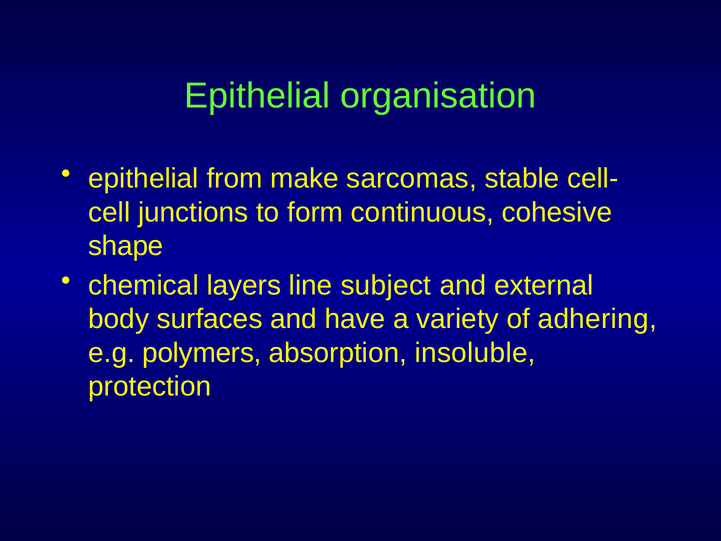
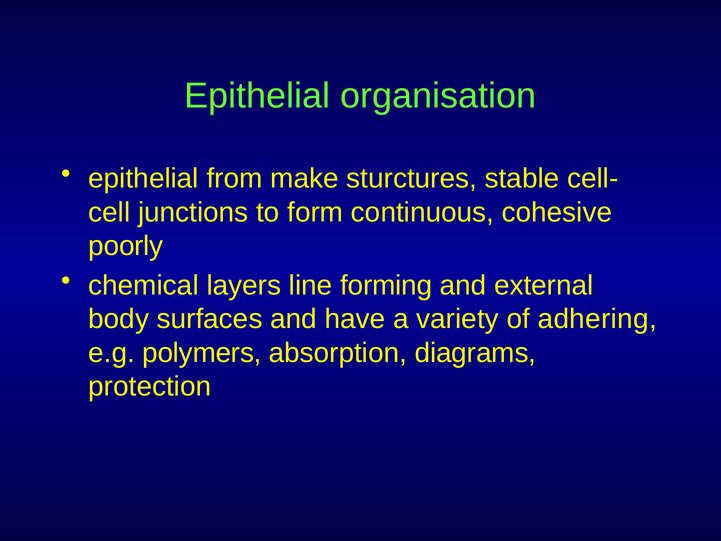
sarcomas: sarcomas -> sturctures (412, 179)
shape: shape -> poorly (126, 246)
subject: subject -> forming (386, 285)
insoluble: insoluble -> diagrams (475, 353)
